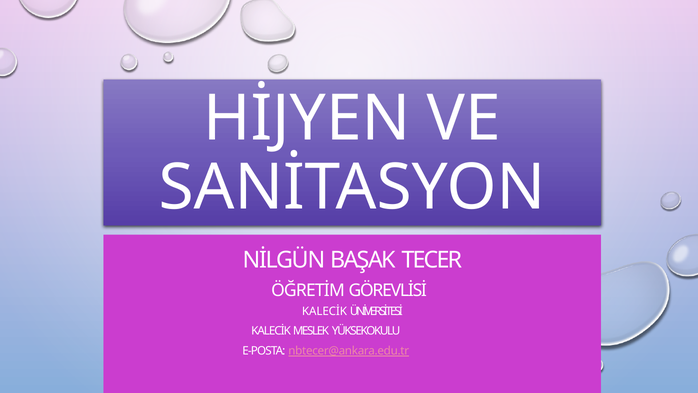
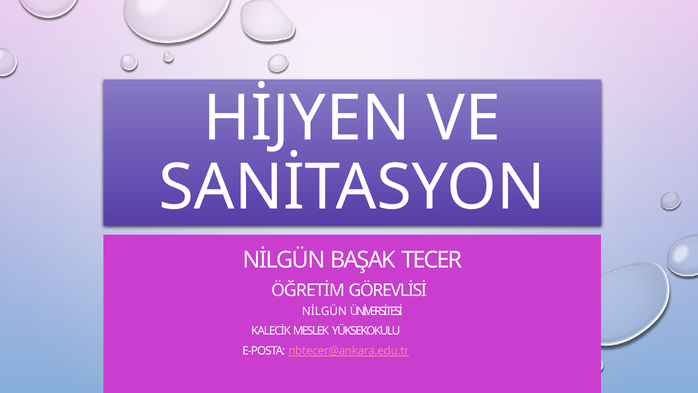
KALECİK: KALECİK -> NİLGÜN (324, 311)
